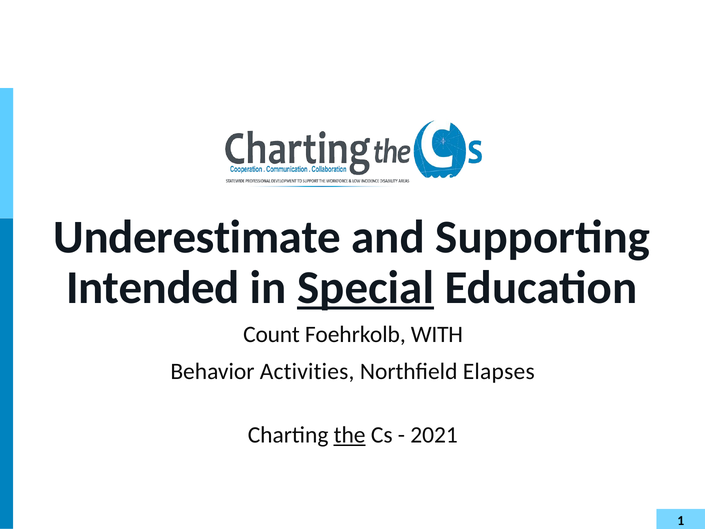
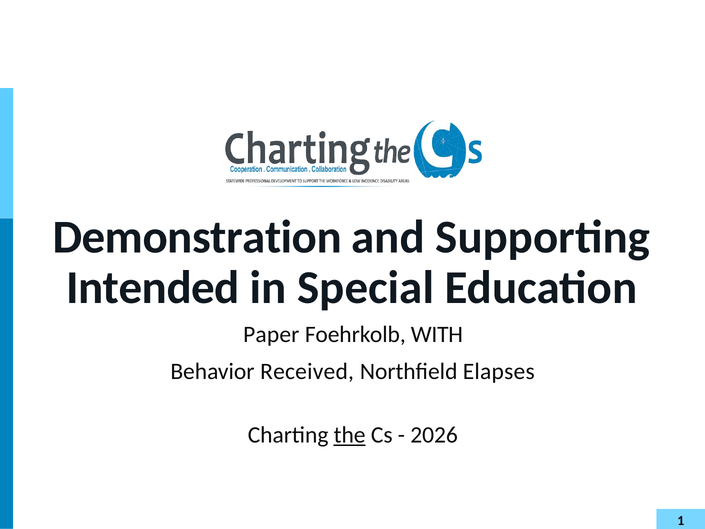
Underestimate: Underestimate -> Demonstration (197, 237)
Special underline: present -> none (366, 288)
Count: Count -> Paper (271, 334)
Activities: Activities -> Received (307, 371)
2021: 2021 -> 2026 (434, 435)
